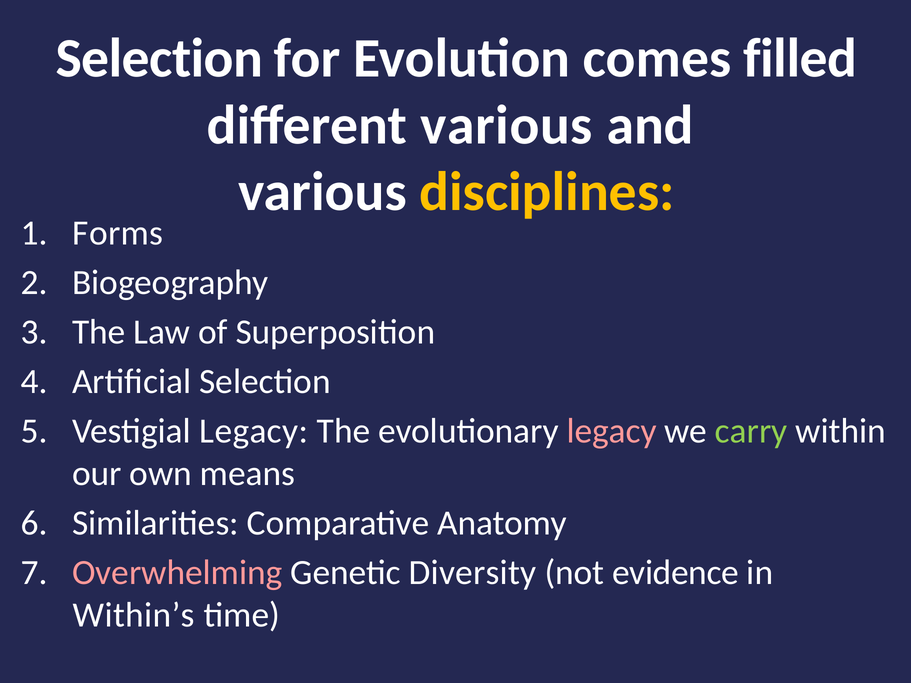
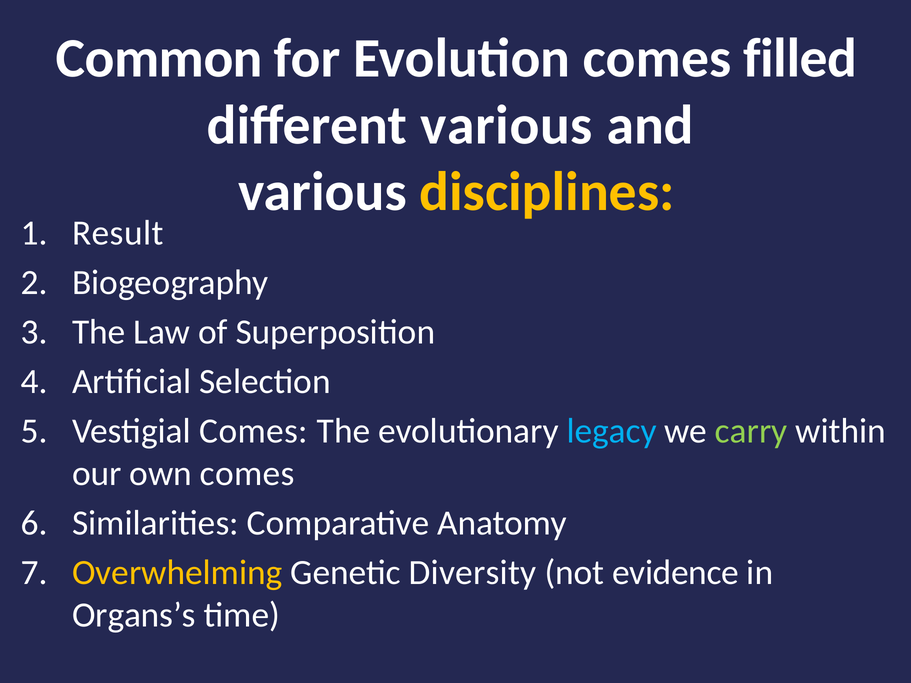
Selection: Selection -> Common (159, 58)
Forms: Forms -> Result (118, 233)
Vestigial Legacy: Legacy -> Comes (254, 431)
legacy colour: pink -> light blue (612, 431)
own means: means -> comes (247, 474)
Overwhelming colour: pink -> yellow (177, 573)
Within’s: Within’s -> Organs’s (134, 615)
